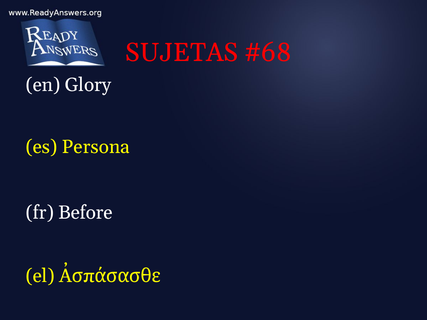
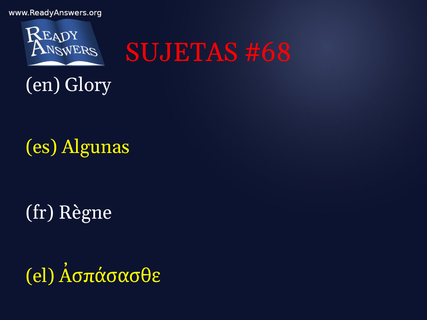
Persona: Persona -> Algunas (96, 147)
Before: Before -> Règne (85, 213)
